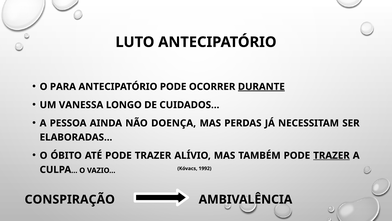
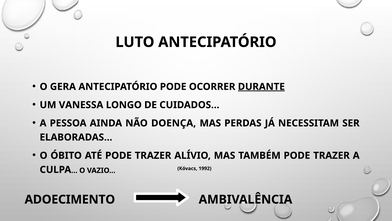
PARA: PARA -> GERA (63, 86)
TRAZER underline: present -> none (331, 155)
CONSPIRAÇÃO: CONSPIRAÇÃO -> ADOECIMENTO (70, 199)
